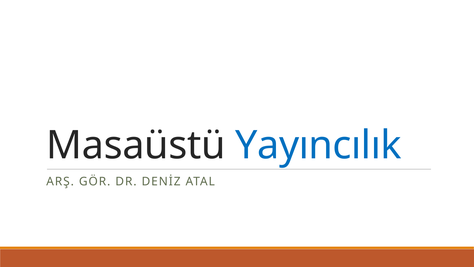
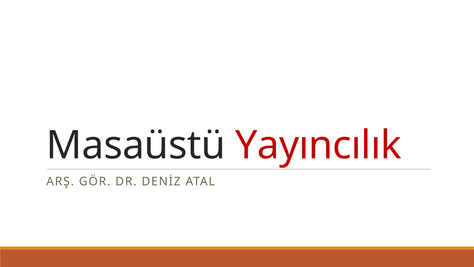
Yayıncılık colour: blue -> red (318, 145)
